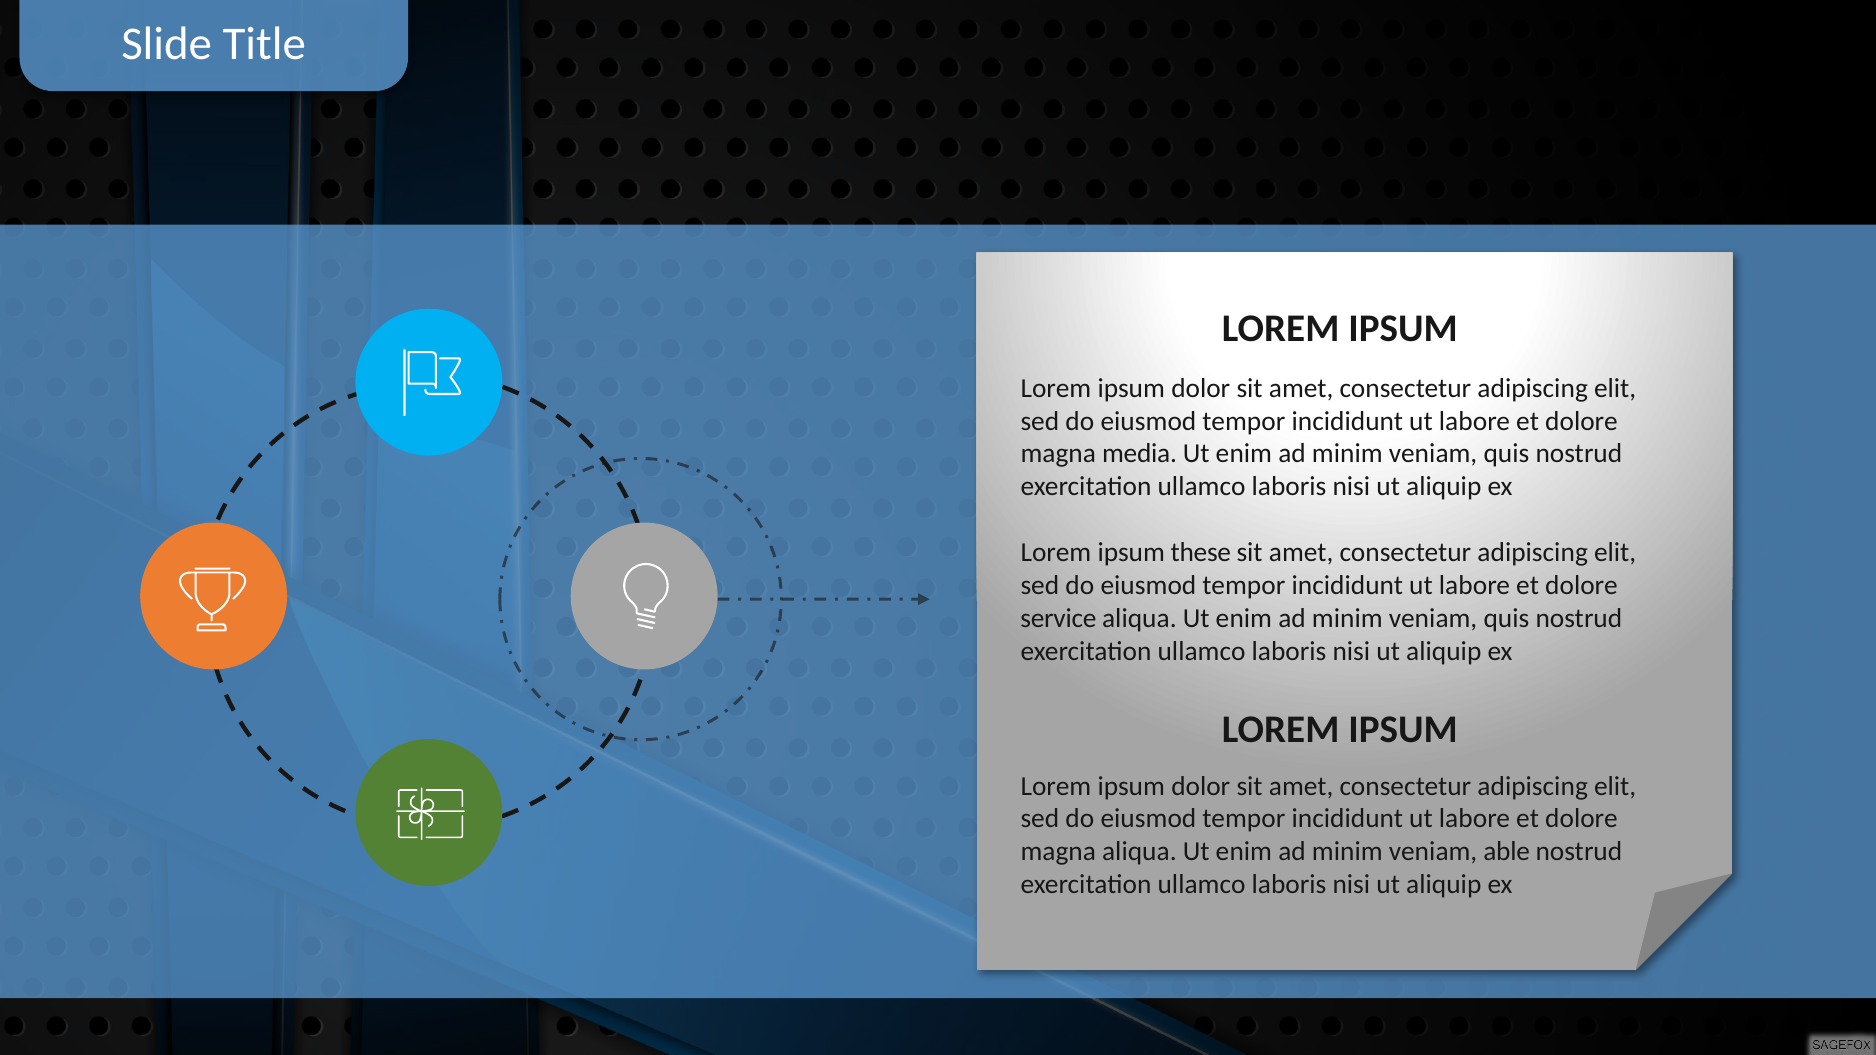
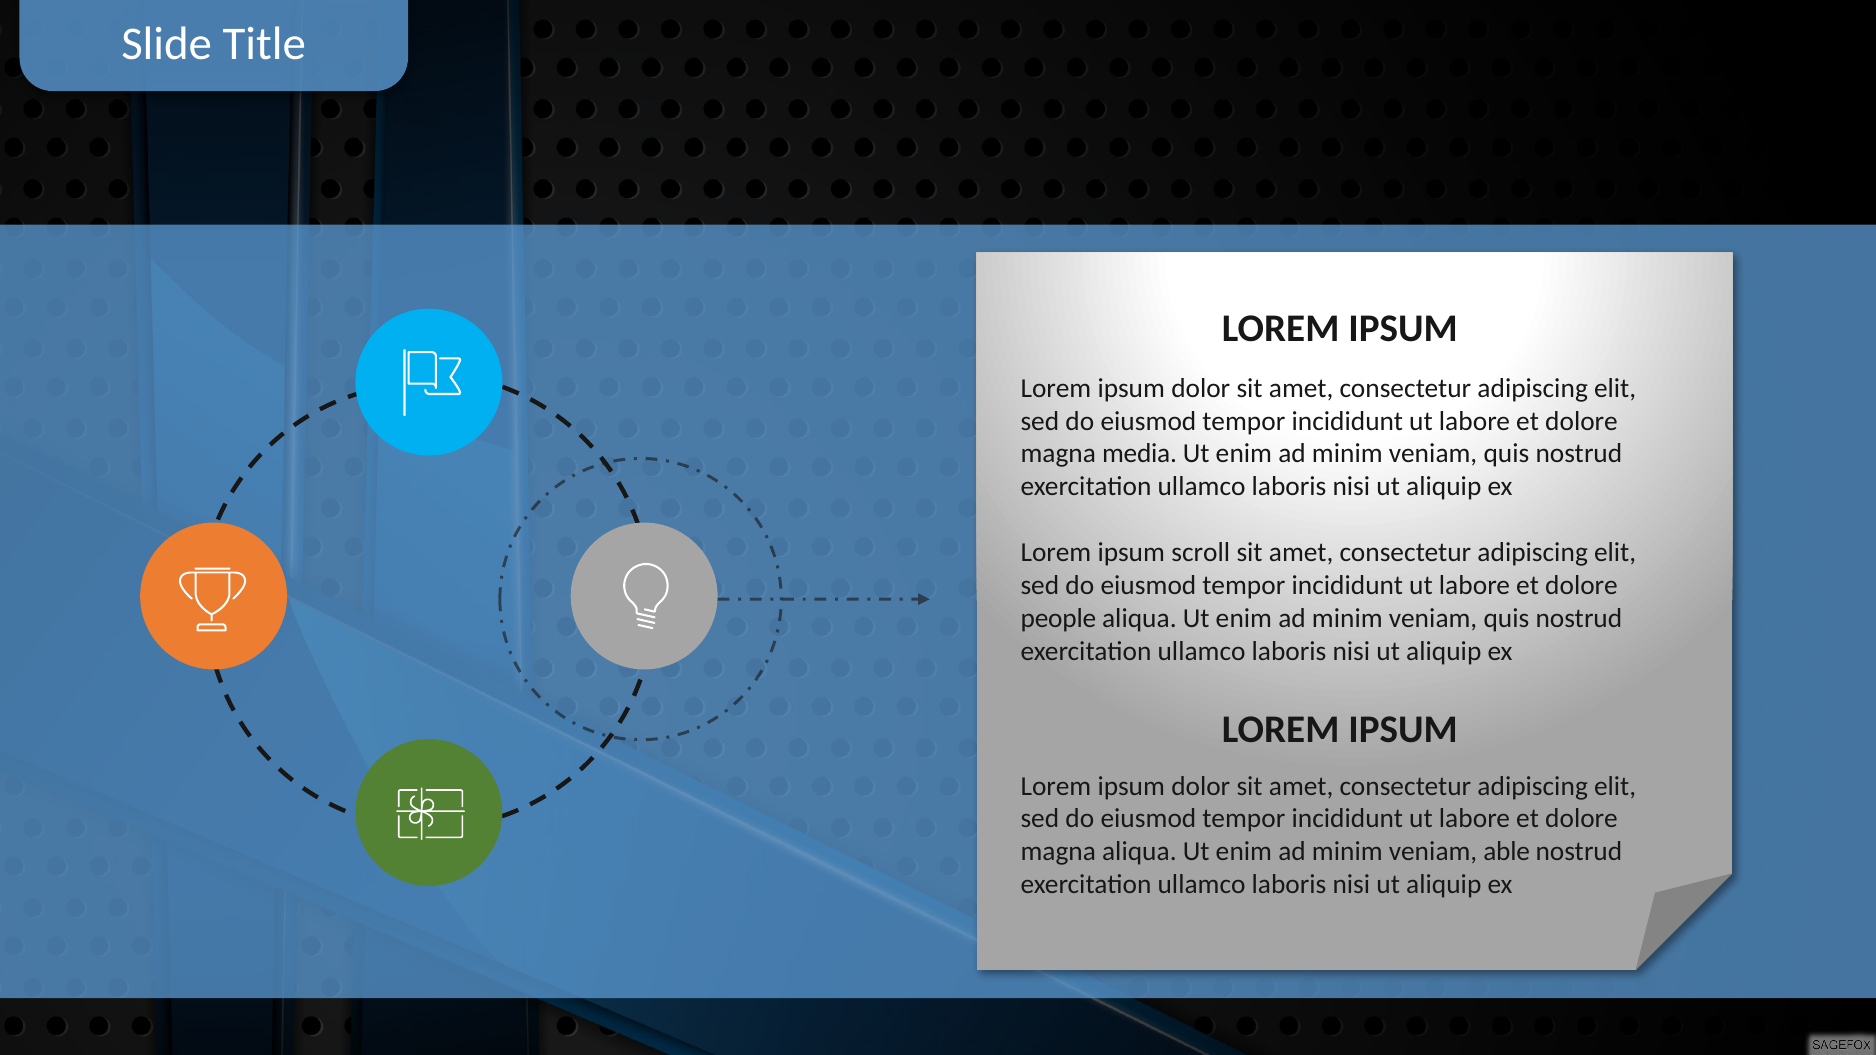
these: these -> scroll (1201, 553)
service: service -> people (1058, 618)
